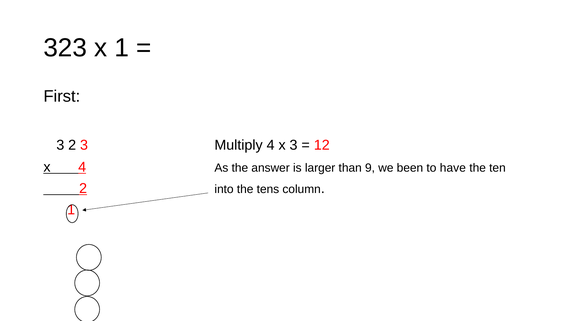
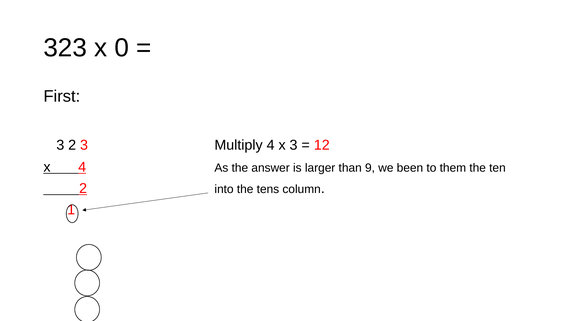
x 1: 1 -> 0 (122, 48)
have: have -> them (453, 168)
